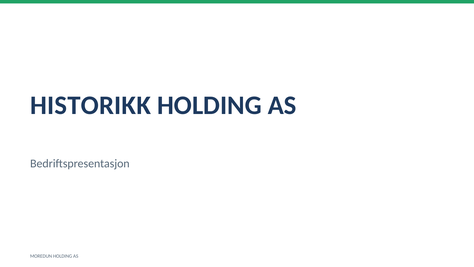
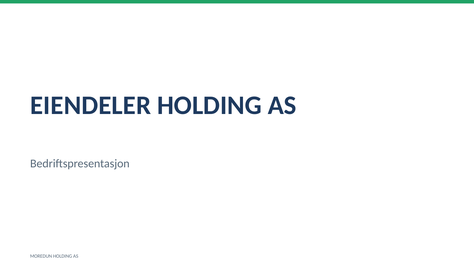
HISTORIKK: HISTORIKK -> EIENDELER (91, 105)
